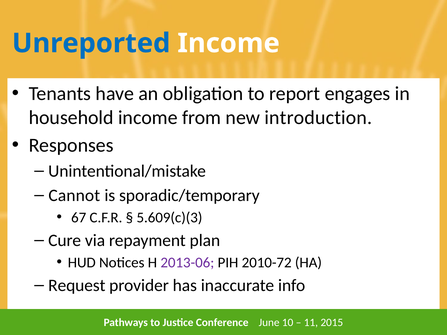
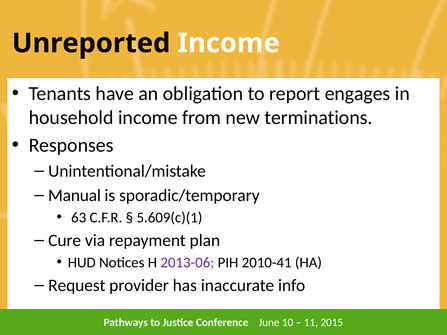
Unreported colour: blue -> black (91, 43)
introduction: introduction -> terminations (319, 118)
Cannot: Cannot -> Manual (74, 195)
67: 67 -> 63 (79, 218)
5.609(c)(3: 5.609(c)(3 -> 5.609(c)(1 (169, 218)
2010-72: 2010-72 -> 2010-41 (267, 263)
